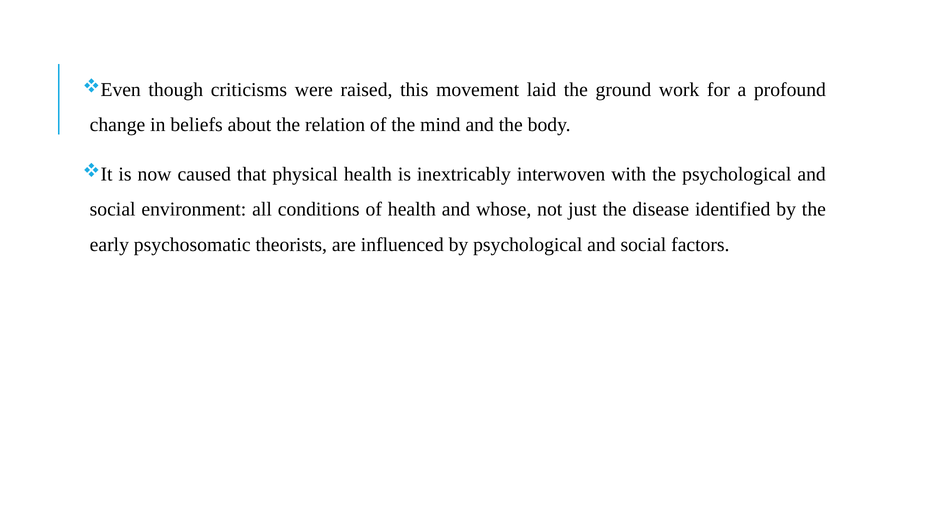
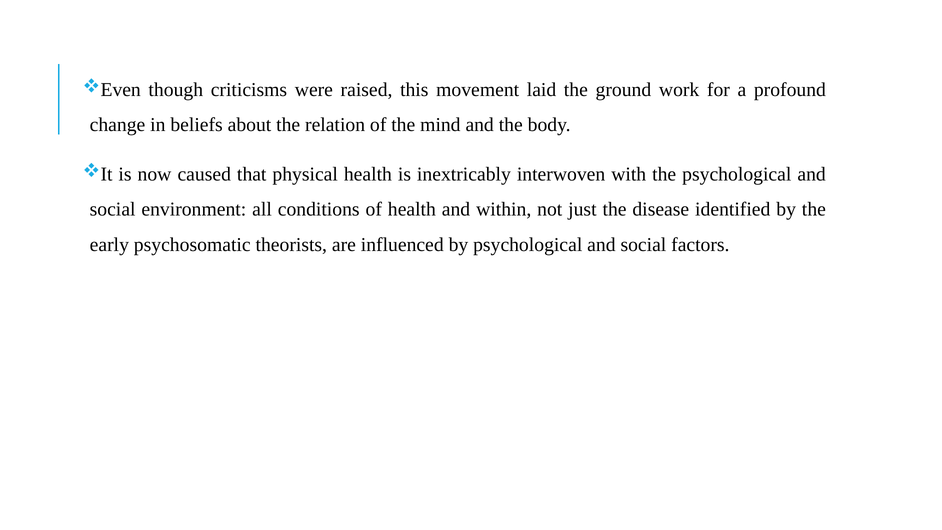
whose: whose -> within (504, 209)
